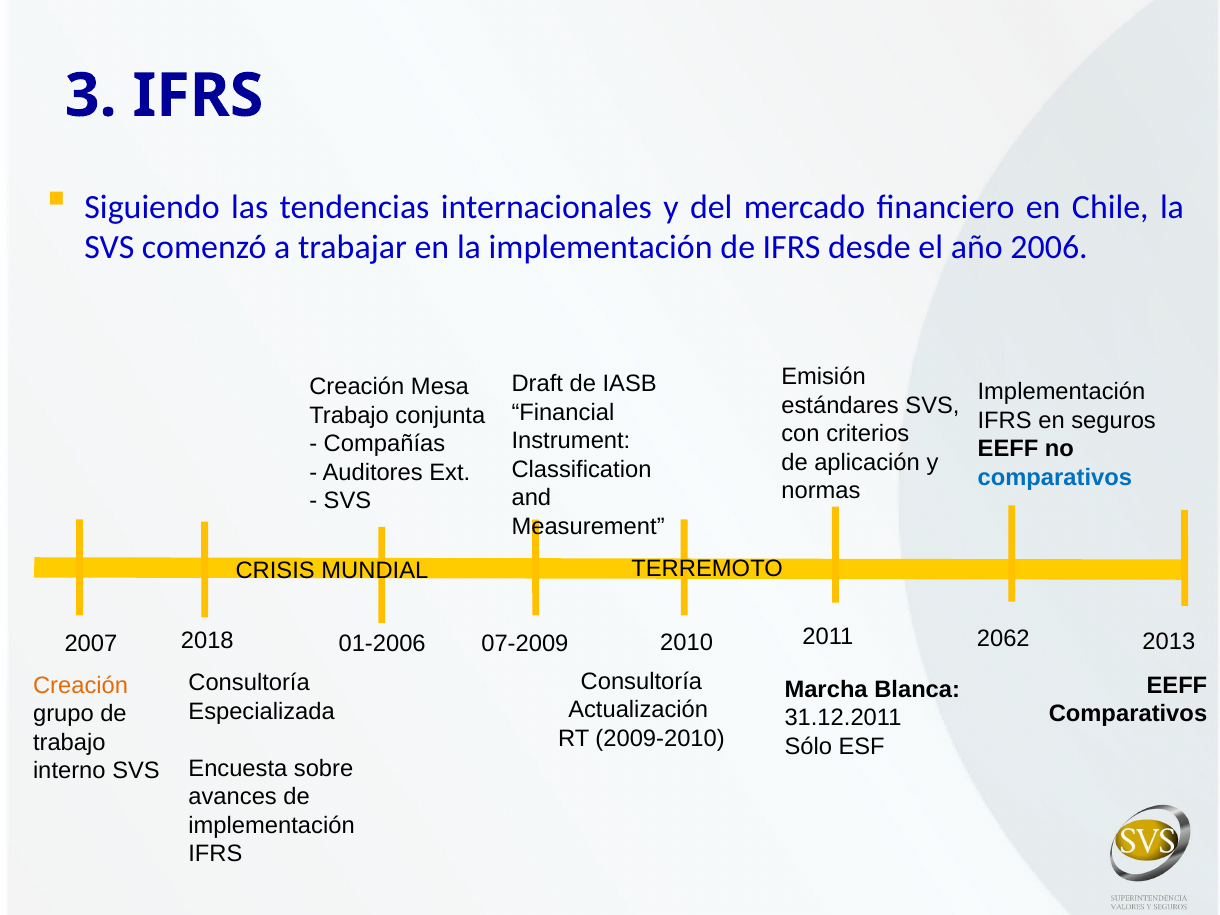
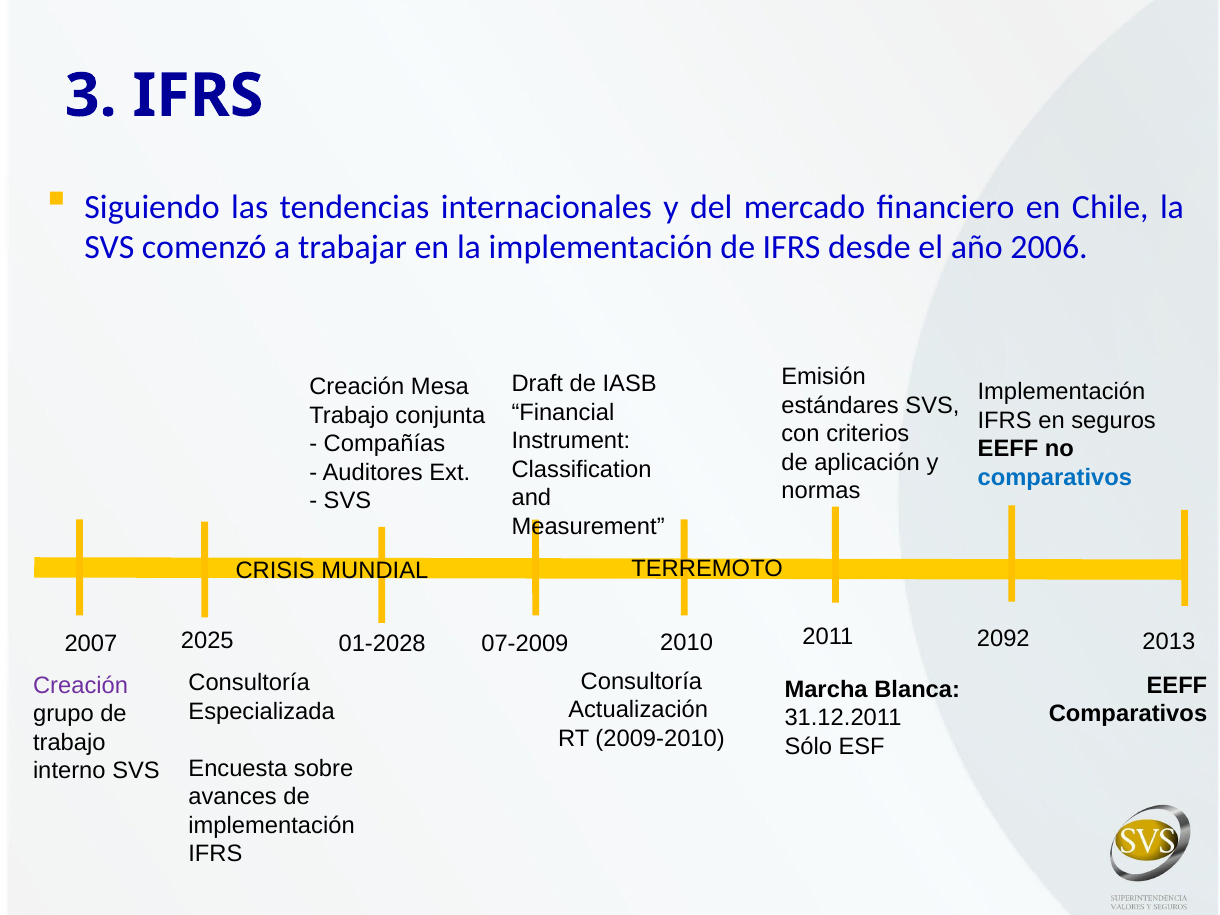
2062: 2062 -> 2092 (1003, 638)
01-2006: 01-2006 -> 01-2028 (382, 644)
2018: 2018 -> 2025 (207, 640)
Creación colour: orange -> purple (81, 686)
